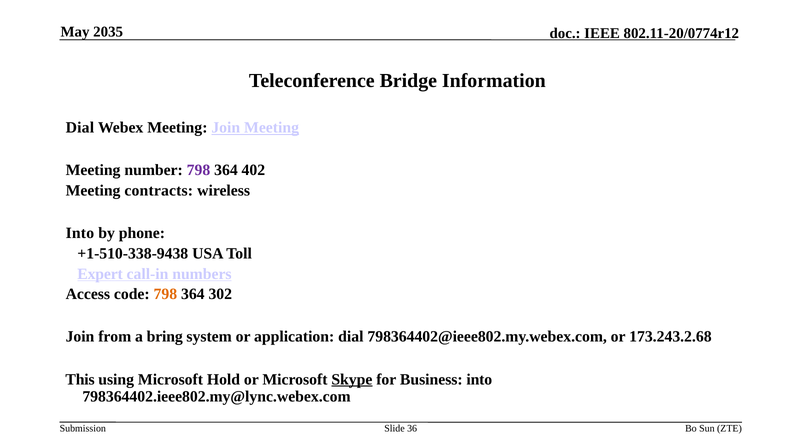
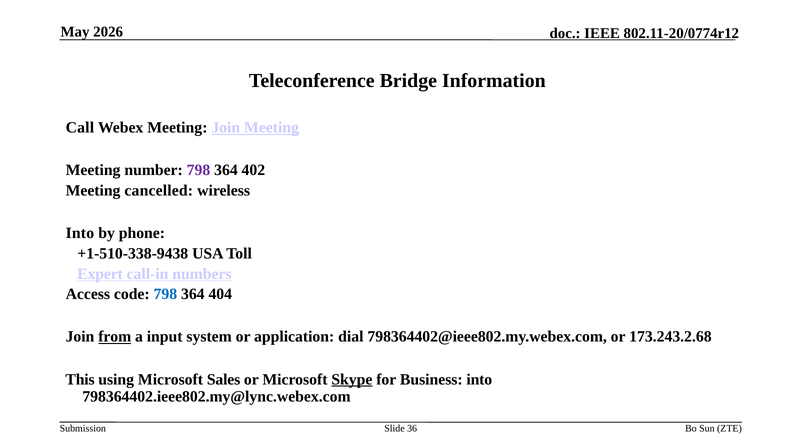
2035: 2035 -> 2026 (108, 32)
Dial: Dial -> Call (80, 128)
contracts: contracts -> cancelled (159, 191)
798 colour: orange -> blue (165, 294)
302: 302 -> 404 (220, 294)
from underline: none -> present (115, 337)
bring: bring -> input (165, 337)
Hold: Hold -> Sales (224, 379)
